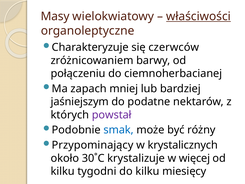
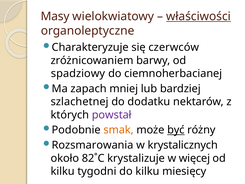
połączeniu: połączeniu -> spadziowy (78, 73)
jaśniejszym: jaśniejszym -> szlachetnej (80, 102)
podatne: podatne -> dodatku (149, 102)
smak colour: blue -> orange (119, 130)
być underline: none -> present (176, 130)
Przypominający: Przypominający -> Rozsmarowania (93, 145)
30˚C: 30˚C -> 82˚C (93, 158)
